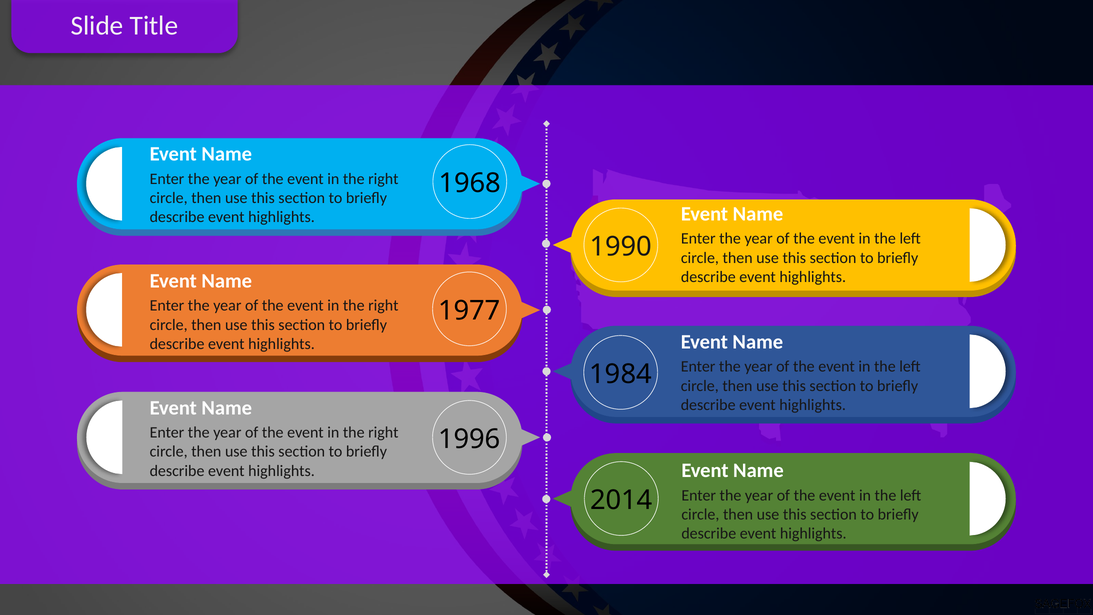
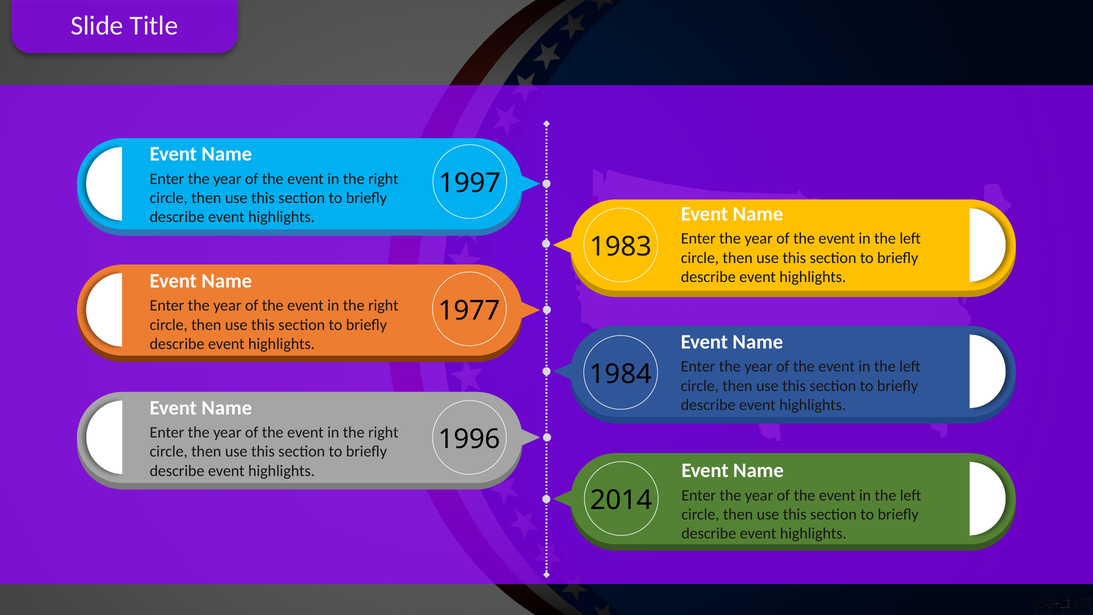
1968: 1968 -> 1997 (470, 183)
1990: 1990 -> 1983 (621, 247)
